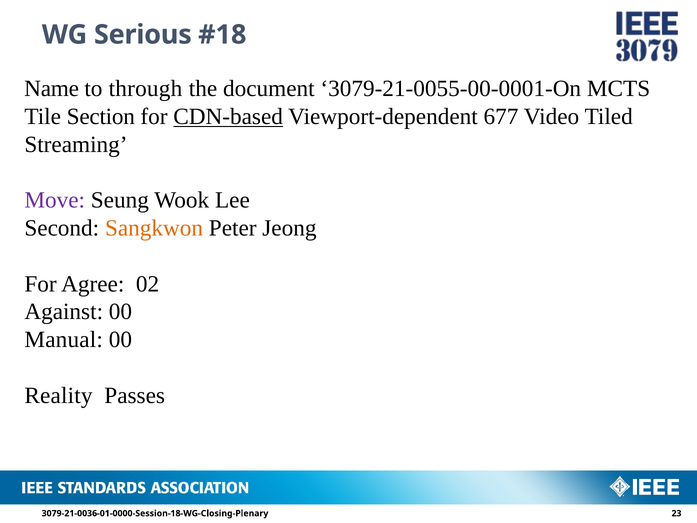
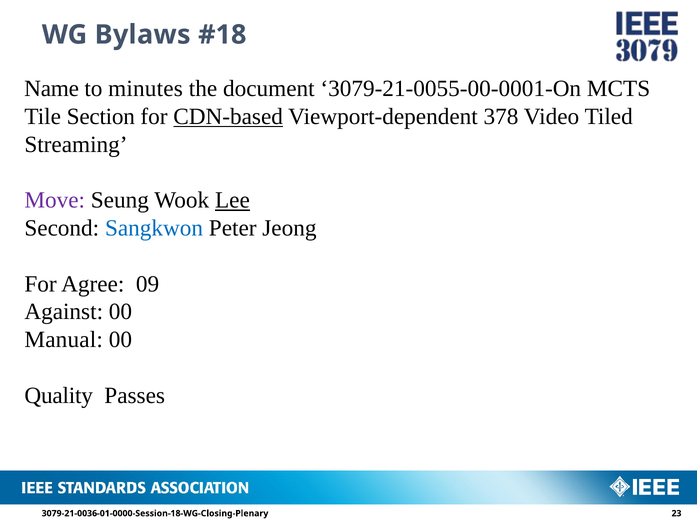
Serious: Serious -> Bylaws (143, 35)
through: through -> minutes (146, 89)
677: 677 -> 378 (501, 116)
Lee underline: none -> present (232, 200)
Sangkwon colour: orange -> blue (154, 228)
02: 02 -> 09 (148, 284)
Reality: Reality -> Quality (59, 395)
